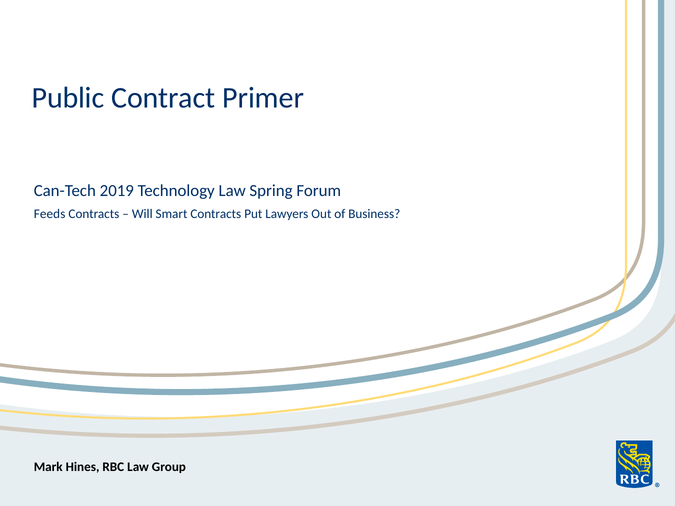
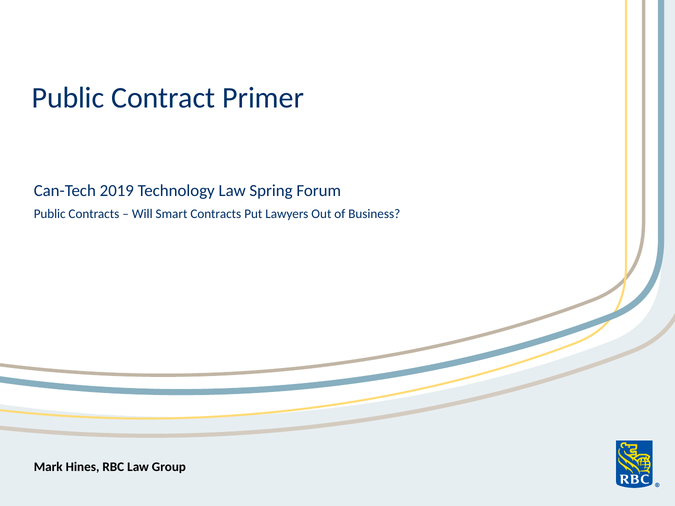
Feeds: Feeds -> Public (50, 214)
